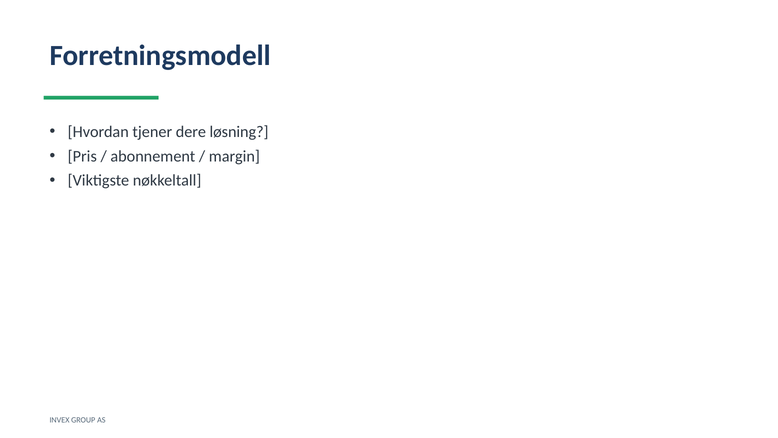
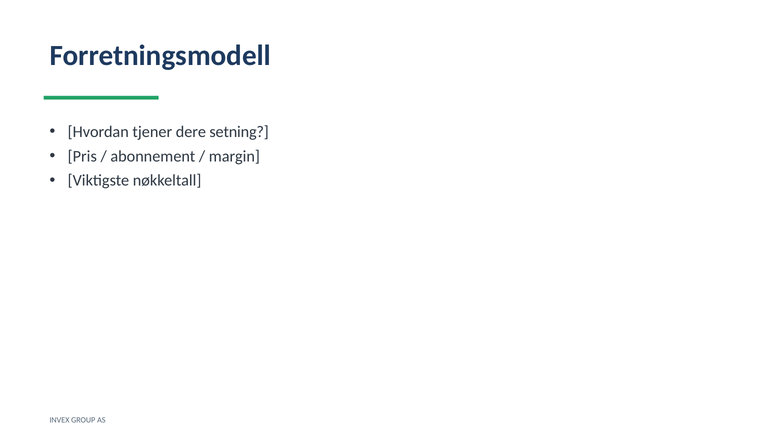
løsning: løsning -> setning (239, 132)
